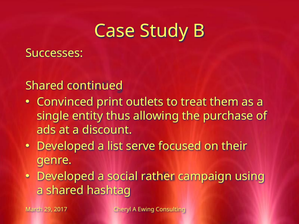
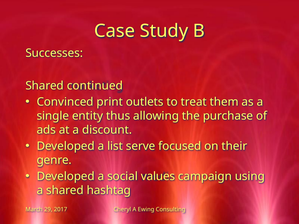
rather: rather -> values (158, 176)
